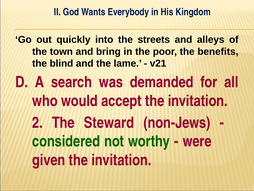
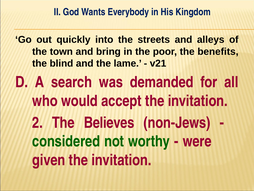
Steward: Steward -> Believes (109, 122)
